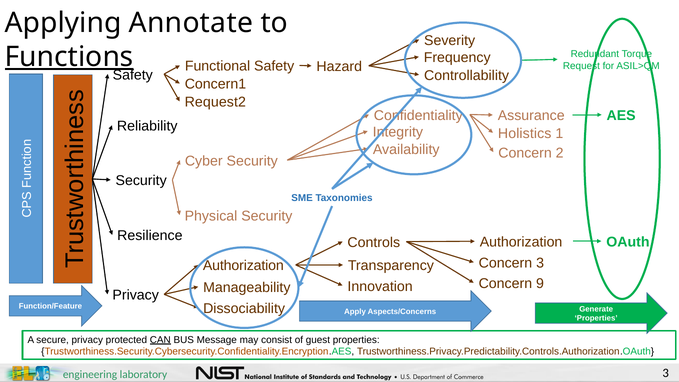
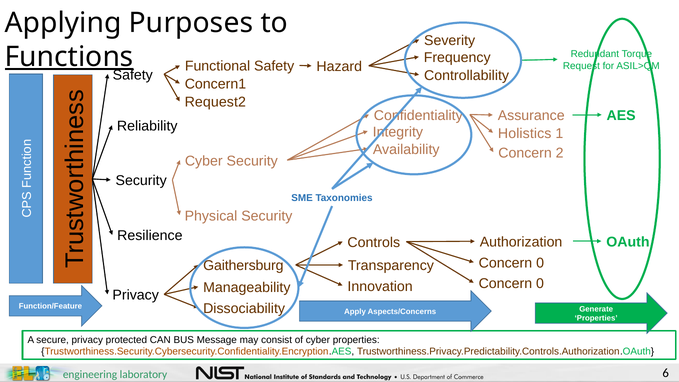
Annotate: Annotate -> Purposes (191, 23)
3: 3 -> 0 (540, 263)
Authorization: Authorization -> Gaithersburg (243, 266)
9: 9 -> 0 (540, 284)
CAN underline: present -> none (160, 340)
of guest: guest -> cyber (318, 340)
3: 3 -> 6 (666, 373)
